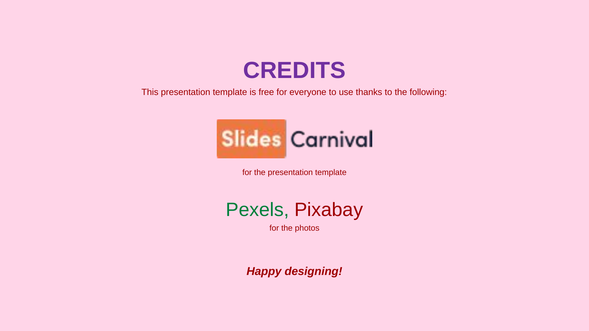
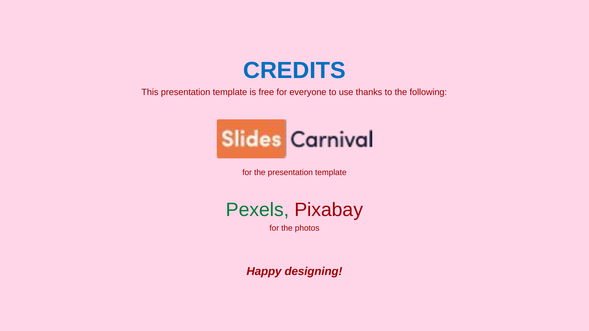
CREDITS colour: purple -> blue (294, 70)
